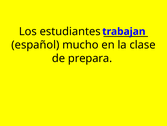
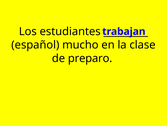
prepara: prepara -> preparo (90, 58)
